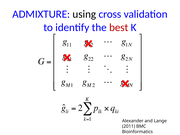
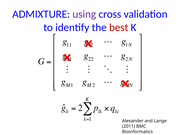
using colour: black -> purple (84, 14)
